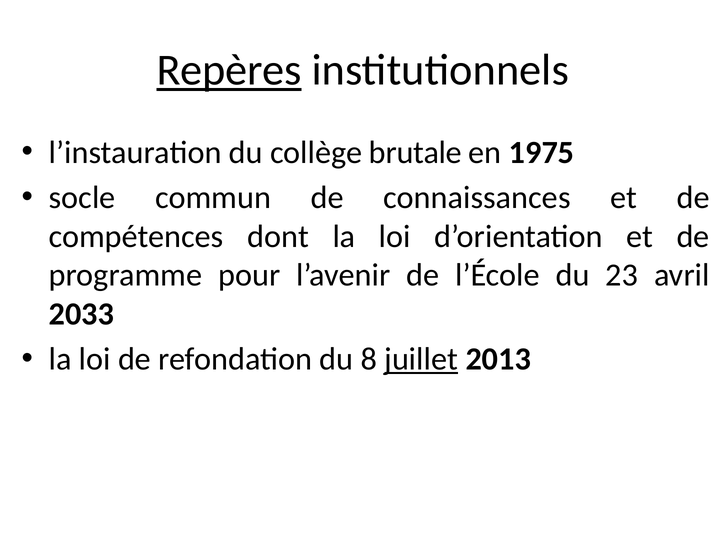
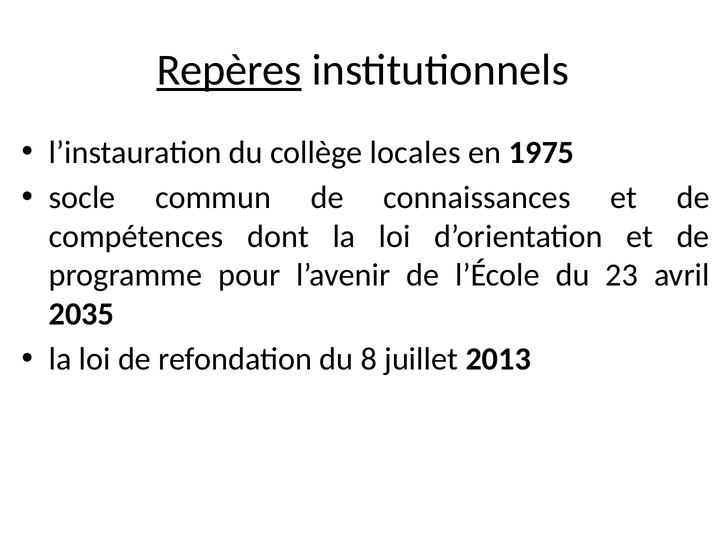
brutale: brutale -> locales (415, 152)
2033: 2033 -> 2035 (81, 314)
juillet underline: present -> none (421, 359)
